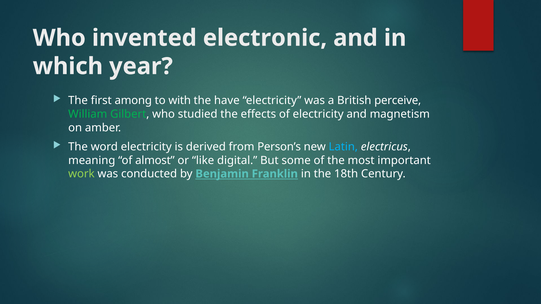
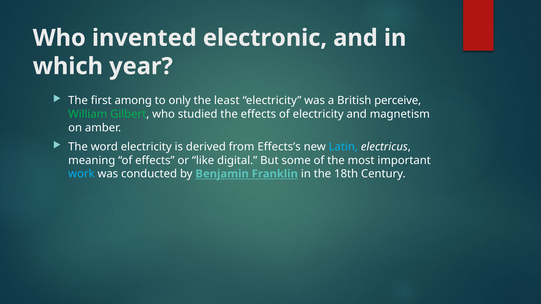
with: with -> only (180, 101)
have: have -> least (227, 101)
Person’s: Person’s -> Effects’s (279, 147)
of almost: almost -> effects (155, 160)
work colour: light green -> light blue (81, 174)
